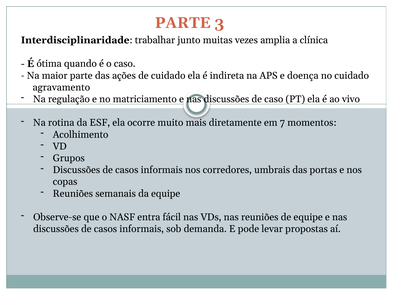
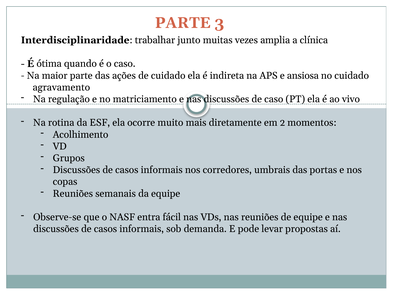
doença: doença -> ansiosa (303, 75)
7: 7 -> 2 (282, 123)
